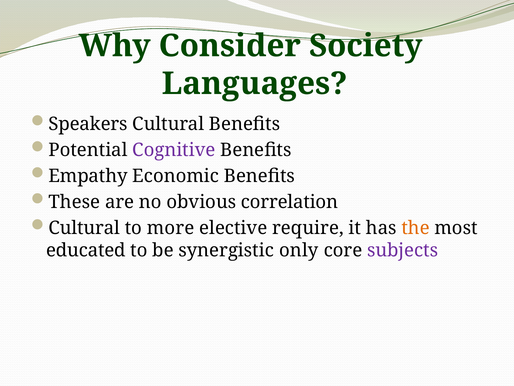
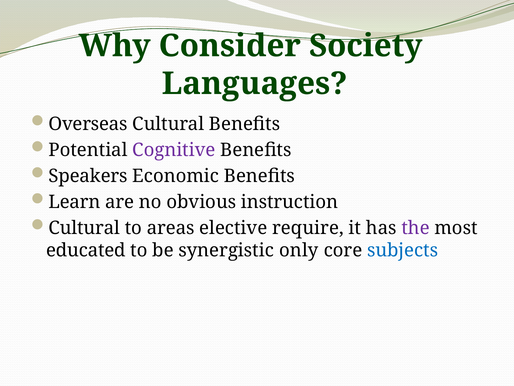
Speakers: Speakers -> Overseas (88, 124)
Empathy: Empathy -> Speakers (88, 176)
These: These -> Learn (74, 202)
correlation: correlation -> instruction (289, 202)
more: more -> areas (171, 228)
the colour: orange -> purple (415, 228)
subjects colour: purple -> blue (403, 250)
